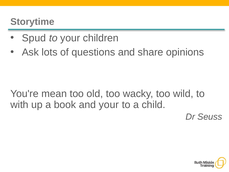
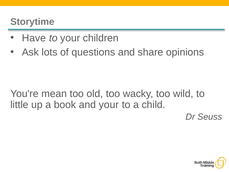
Spud: Spud -> Have (34, 38)
with: with -> little (19, 105)
